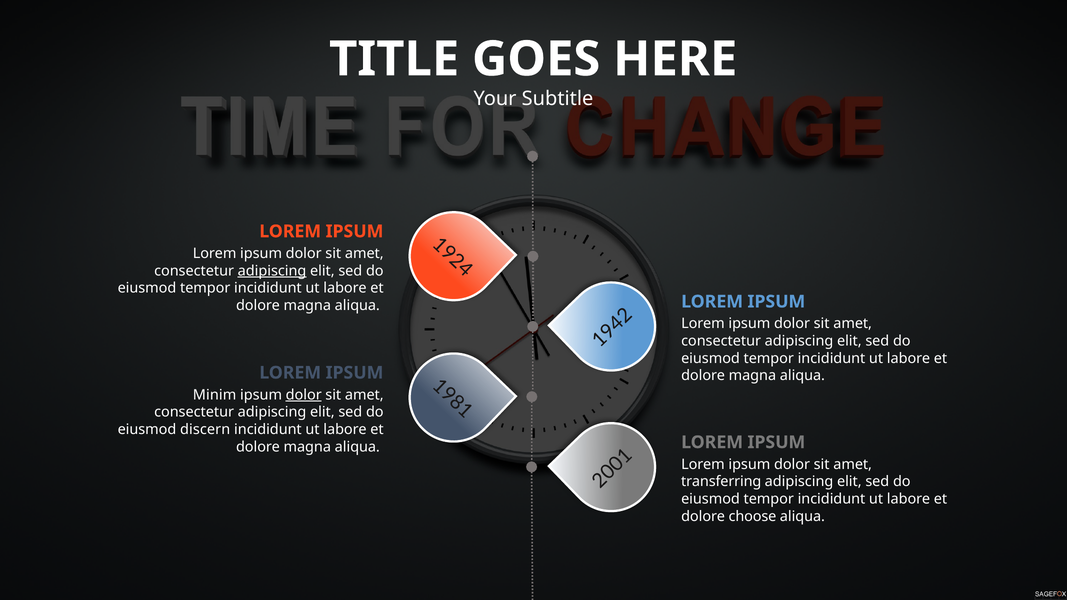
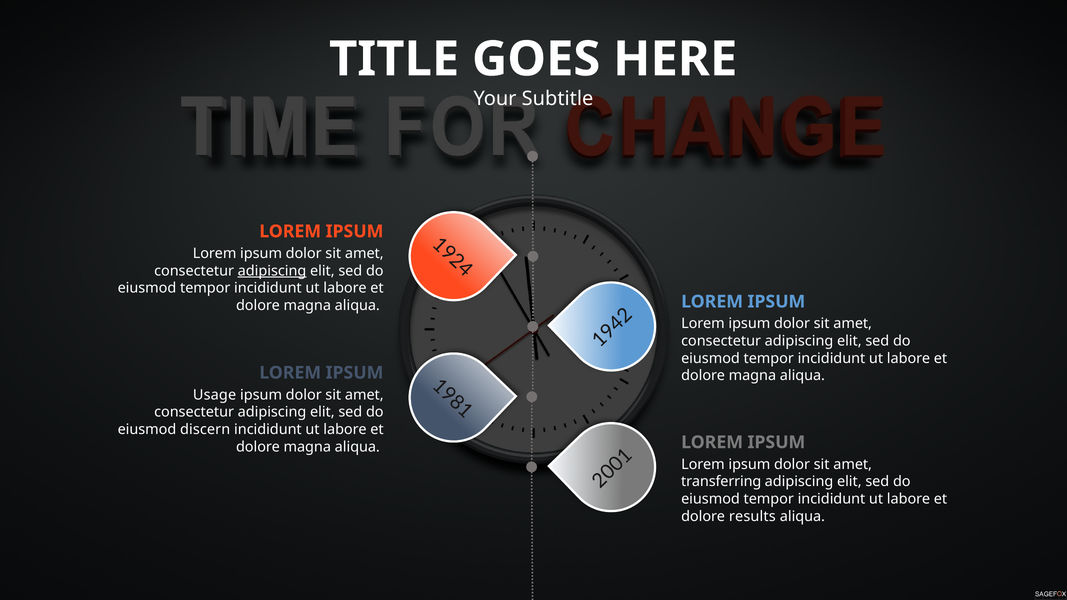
Minim: Minim -> Usage (215, 395)
dolor underline: present -> none (304, 395)
choose: choose -> results (752, 516)
